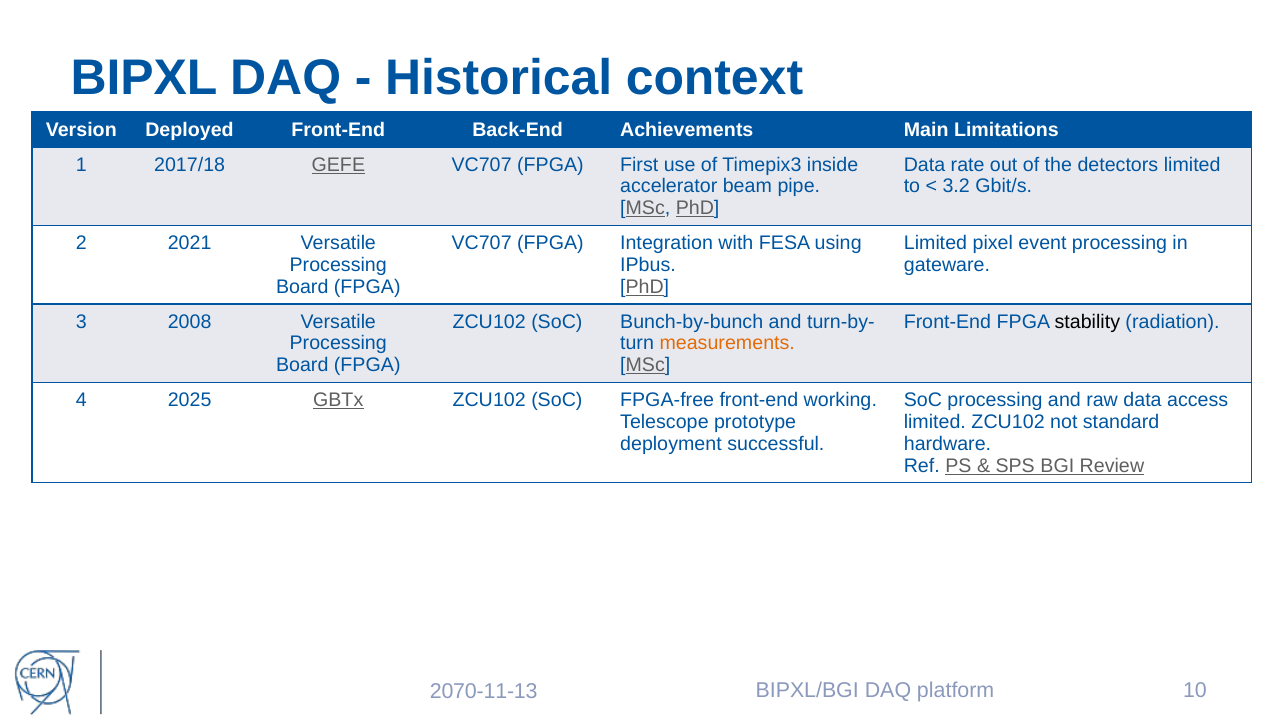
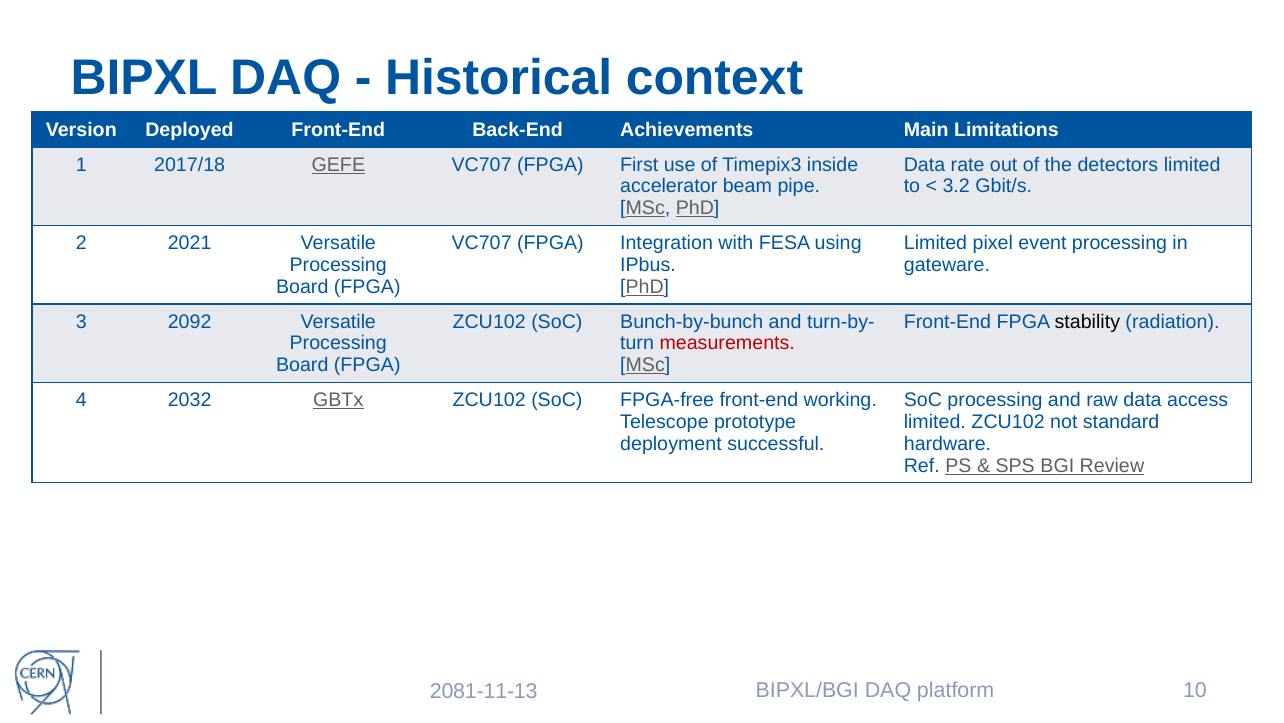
2008: 2008 -> 2092 (190, 321)
measurements colour: orange -> red (727, 343)
2025: 2025 -> 2032 (190, 400)
2070-11-13: 2070-11-13 -> 2081-11-13 (484, 691)
